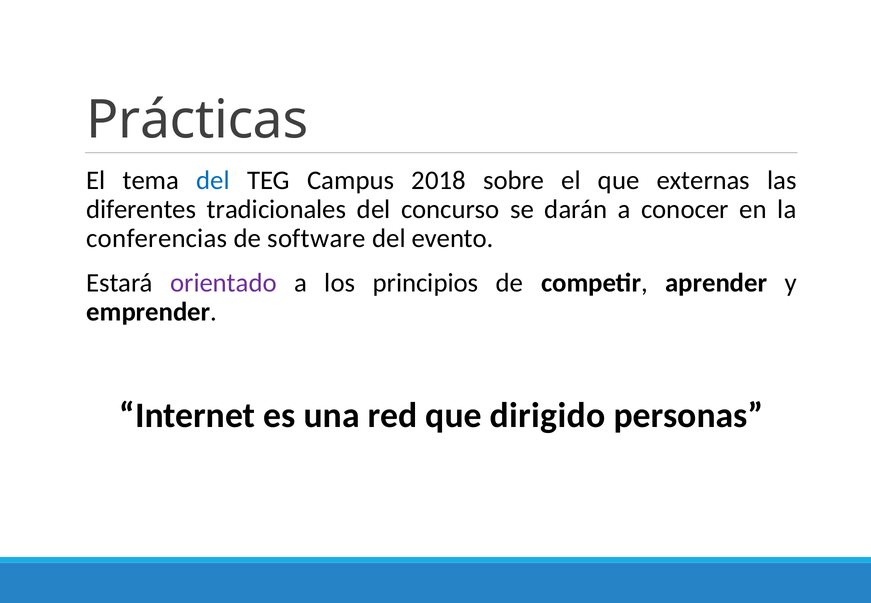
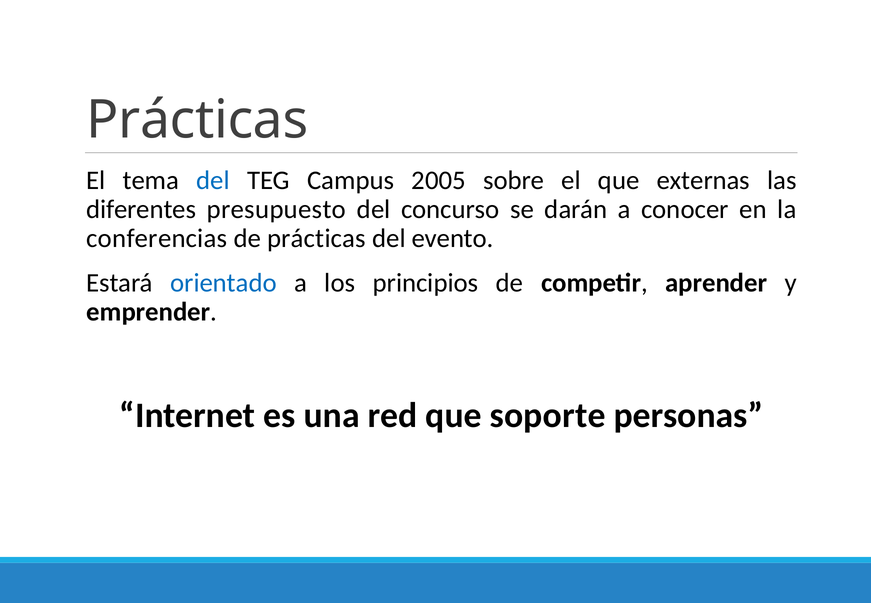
2018: 2018 -> 2005 (439, 181)
tradicionales: tradicionales -> presupuesto (276, 210)
de software: software -> prácticas (317, 238)
orientado colour: purple -> blue (223, 283)
dirigido: dirigido -> soporte (548, 416)
